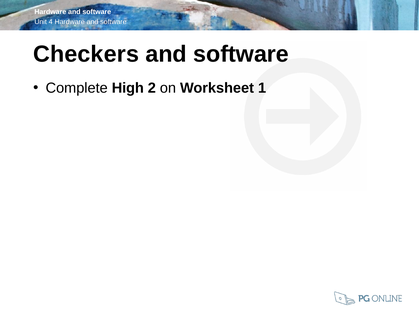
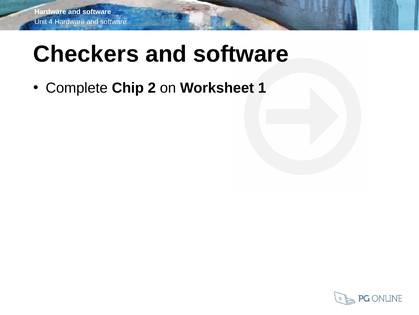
High: High -> Chip (128, 88)
